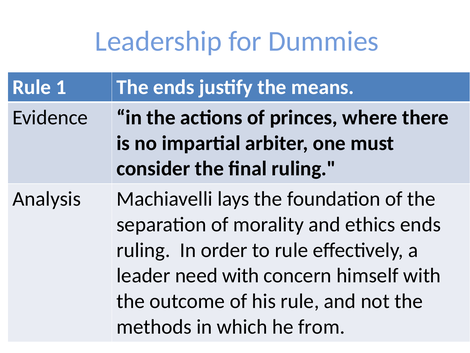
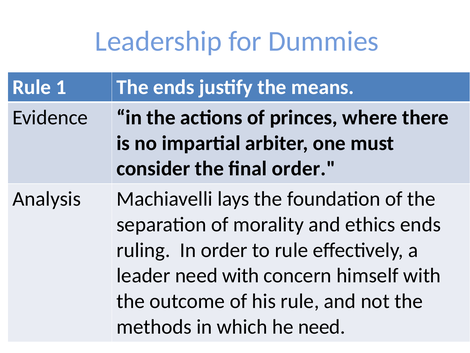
final ruling: ruling -> order (304, 168)
he from: from -> need (322, 326)
